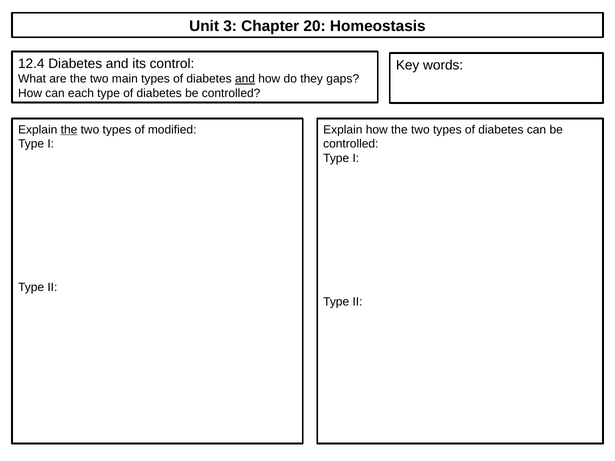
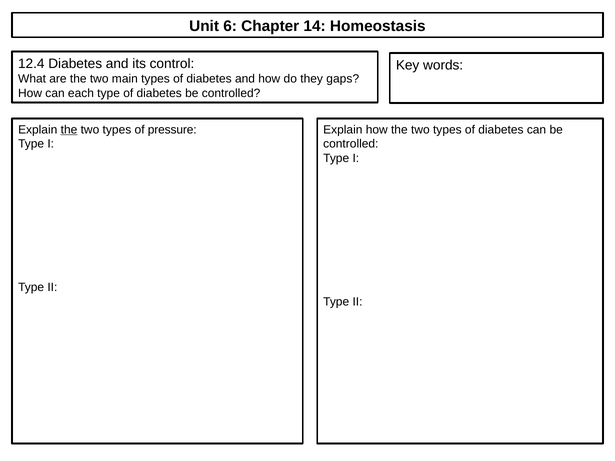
3: 3 -> 6 (230, 26)
20: 20 -> 14 (315, 26)
and underline: present -> none (245, 79)
modified: modified -> pressure (172, 130)
